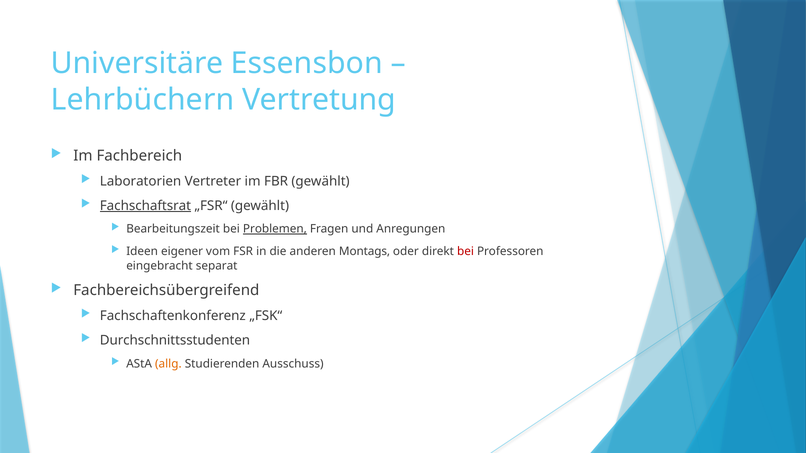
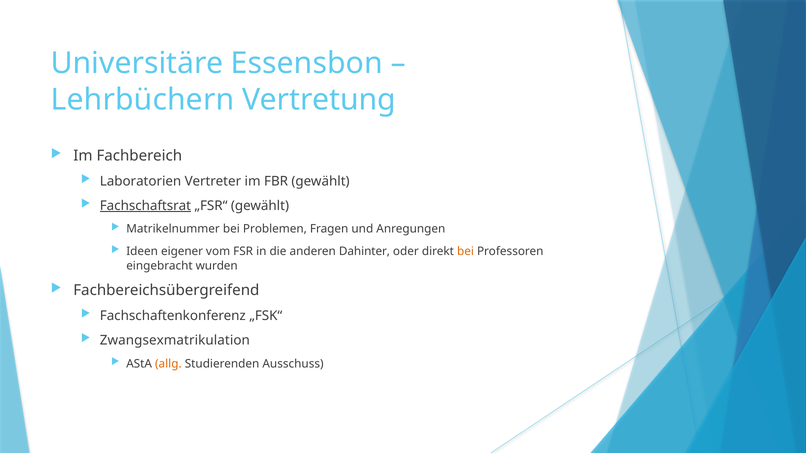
Bearbeitungszeit: Bearbeitungszeit -> Matrikelnummer (173, 229)
Problemen underline: present -> none (275, 229)
Montags: Montags -> Dahinter (364, 252)
bei colour: red -> orange (466, 252)
separat: separat -> wurden (217, 266)
Durchschnittsstudenten: Durchschnittsstudenten -> Zwangsexmatrikulation (175, 341)
